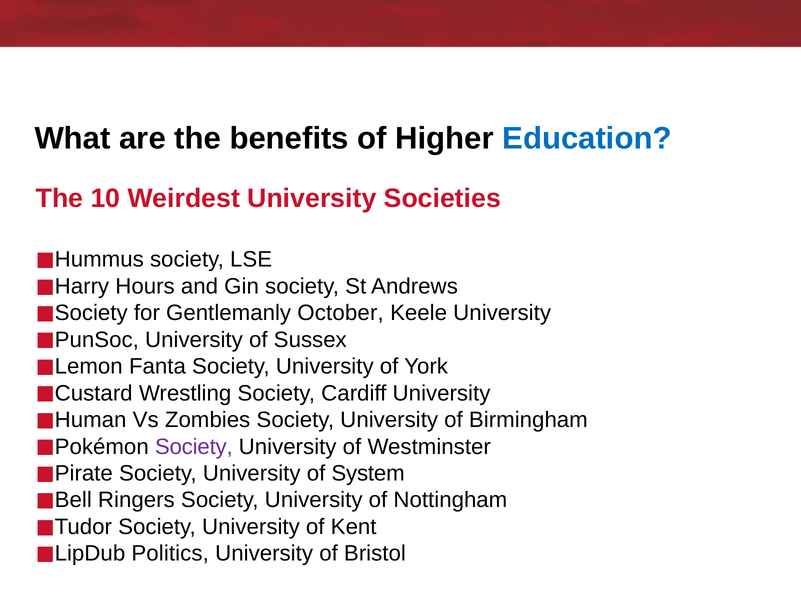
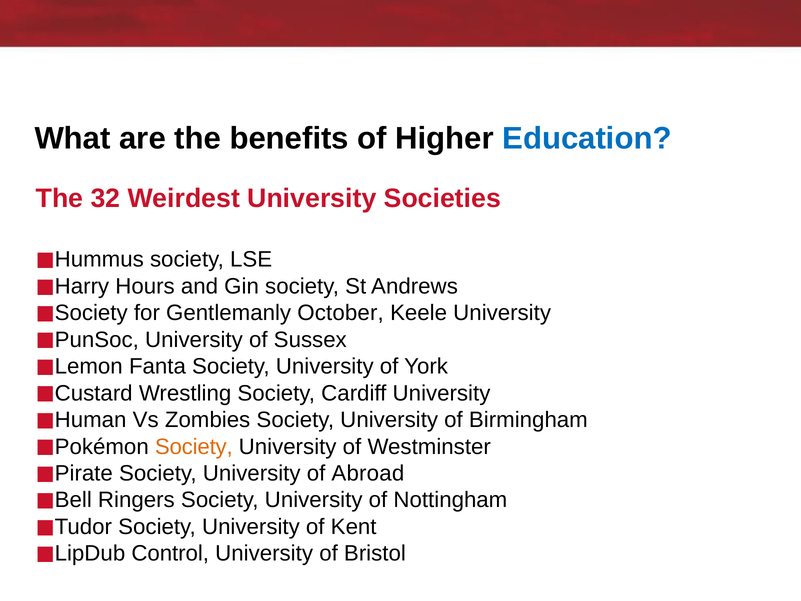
10: 10 -> 32 (106, 198)
Society colour: purple -> orange (194, 447)
System: System -> Abroad (368, 473)
Politics: Politics -> Control (170, 553)
